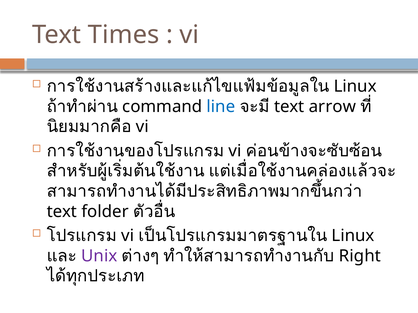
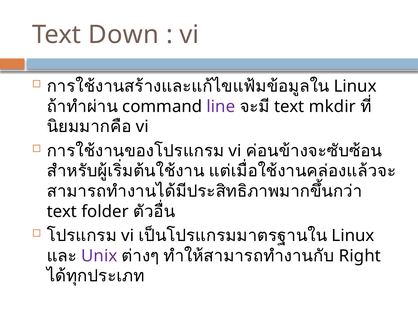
Times: Times -> Down (124, 35)
line colour: blue -> purple (221, 107)
arrow: arrow -> mkdir (332, 107)
